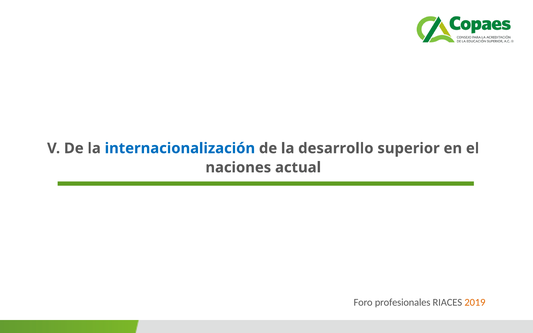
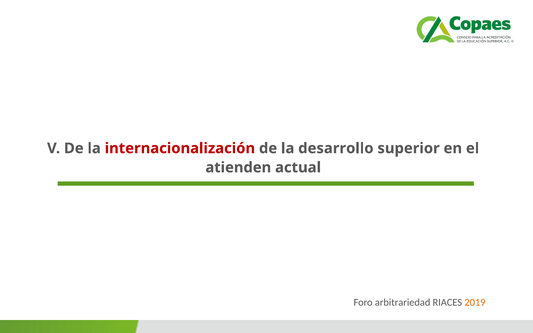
internacionalización colour: blue -> red (180, 148)
naciones: naciones -> atienden (238, 168)
profesionales: profesionales -> arbitrariedad (403, 302)
